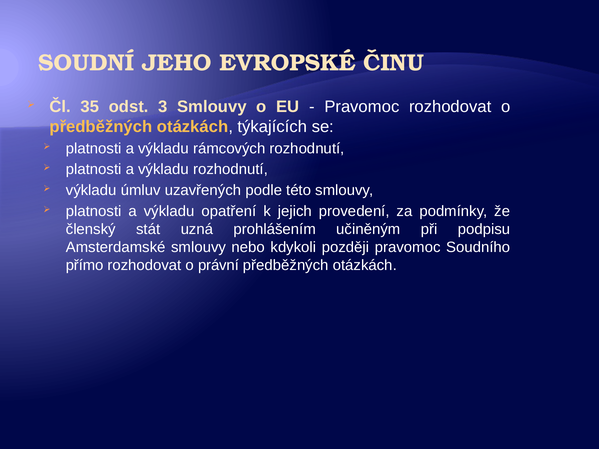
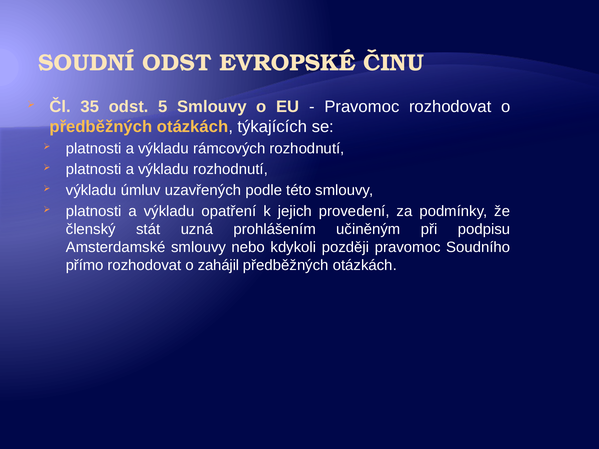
SOUDNÍ JEHO: JEHO -> ODST (177, 63)
3: 3 -> 5 (163, 107)
právní: právní -> zahájil (218, 265)
